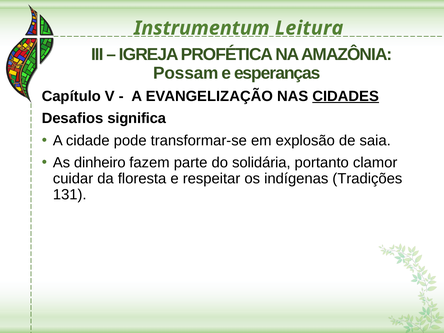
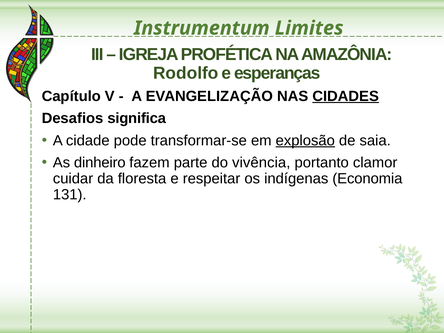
Leitura: Leitura -> Limites (309, 28)
Possam: Possam -> Rodolfo (186, 73)
explosão underline: none -> present (305, 140)
solidária: solidária -> vivência (261, 163)
Tradições: Tradições -> Economia (367, 179)
